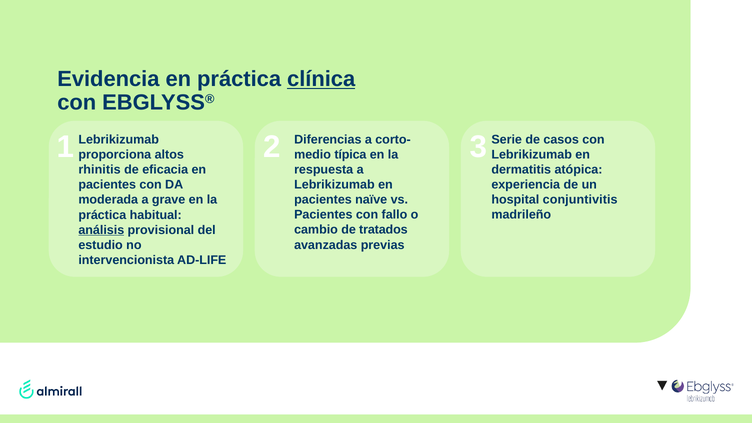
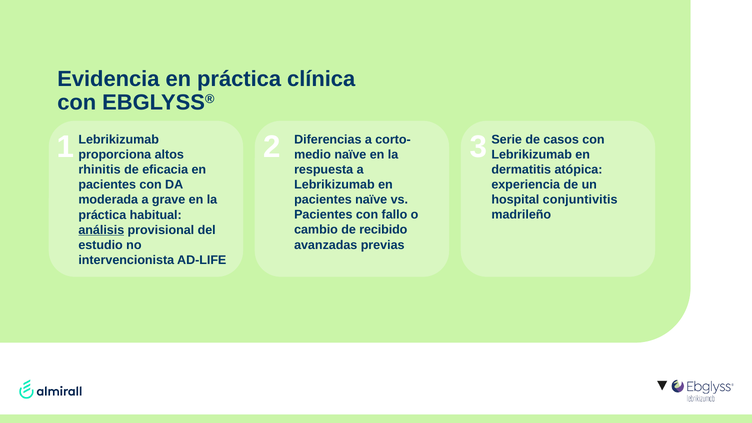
clínica underline: present -> none (321, 79)
típica: típica -> naïve (350, 155)
tratados: tratados -> recibido (383, 230)
